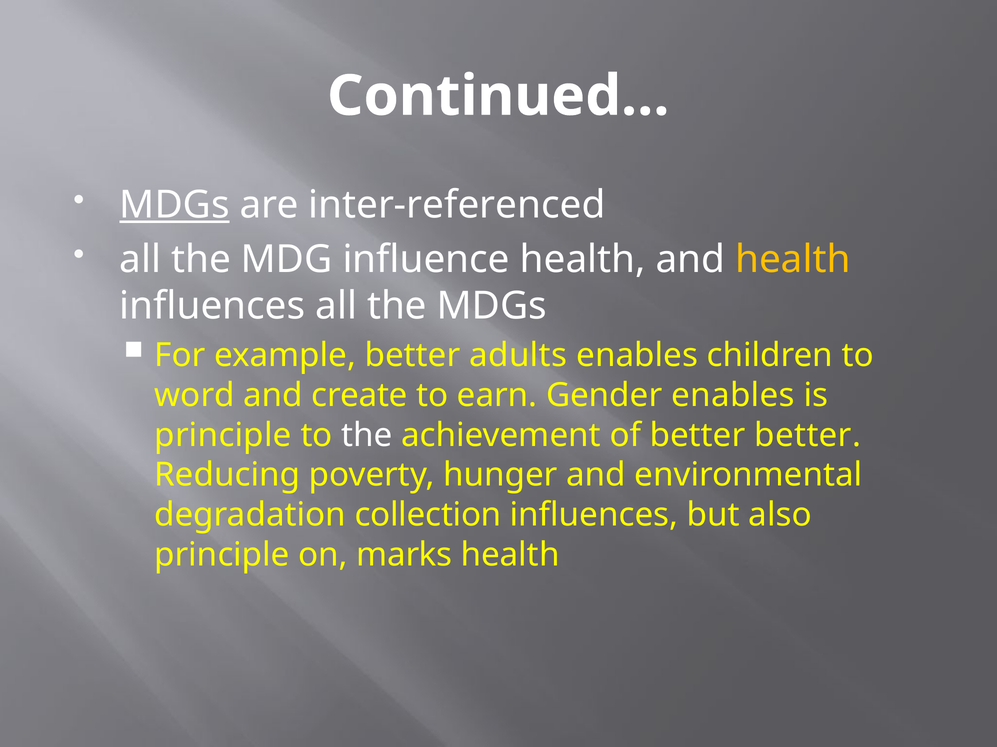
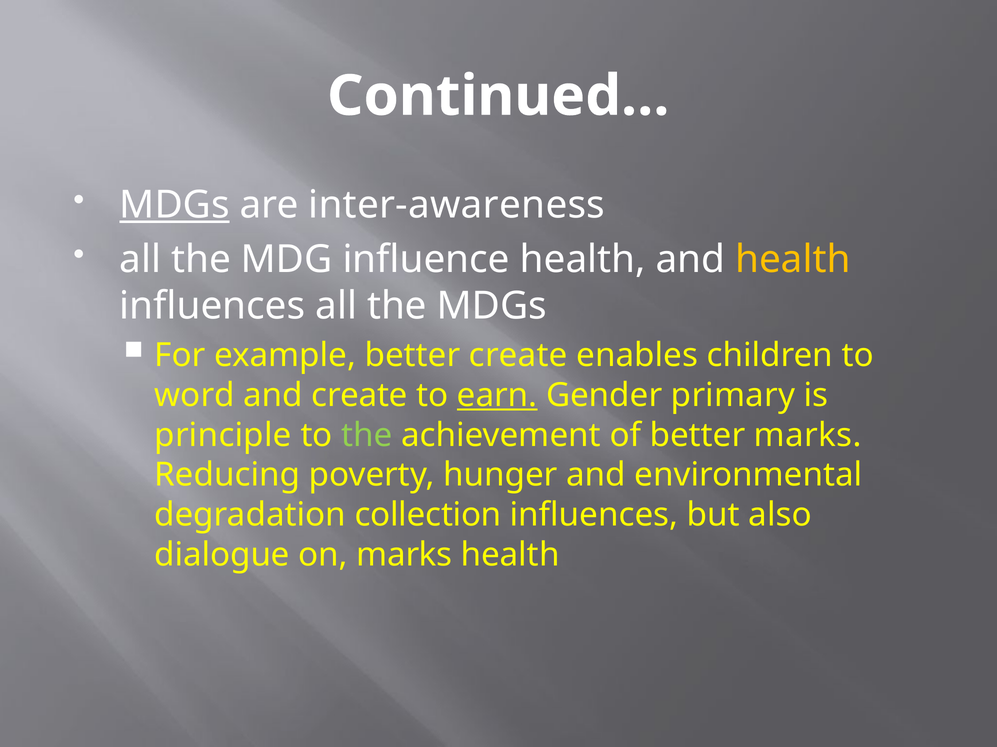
inter-referenced: inter-referenced -> inter-awareness (457, 205)
better adults: adults -> create (518, 356)
earn underline: none -> present (497, 396)
Gender enables: enables -> primary (733, 396)
the colour: white -> light green (367, 435)
better better: better -> marks (808, 435)
principle: principle -> dialogue (222, 555)
